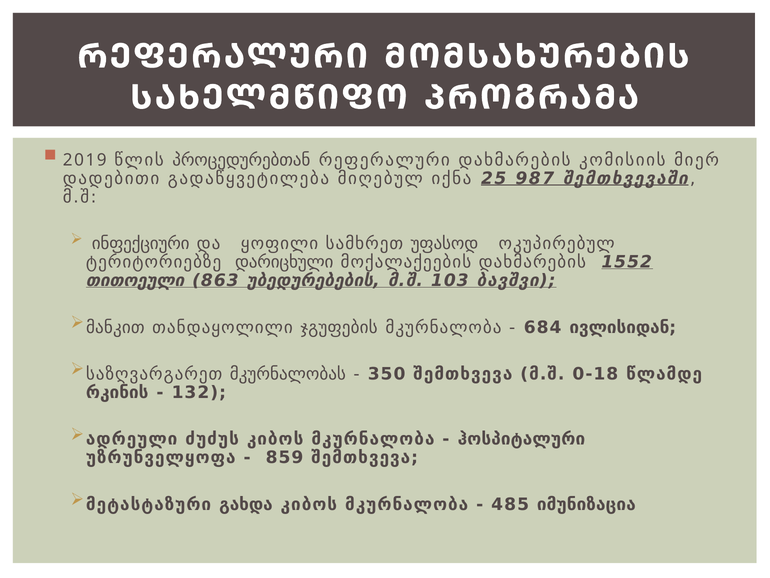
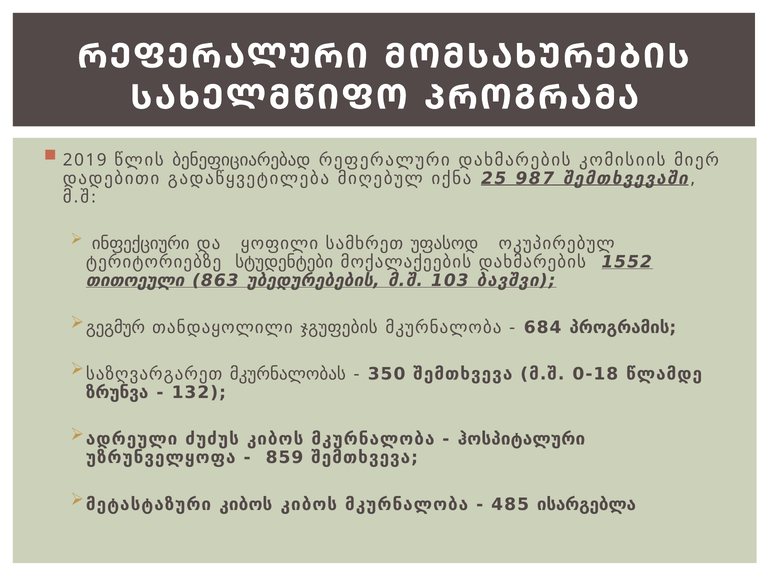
პროცედურებთან: პროცედურებთან -> ბენეფიციარებად (241, 160)
დარიცხული: დარიცხული -> სტუდენტები (284, 262)
მანკით: მანკით -> გეგმურ (115, 327)
ივლისიდან: ივლისიდან -> პროგრამის (623, 327)
რკინის: რკინის -> ზრუნვა (117, 392)
მეტასტაზური გახდა: გახდა -> კიბოს (246, 504)
იმუნიზაცია: იმუნიზაცია -> ისარგებლა (586, 504)
